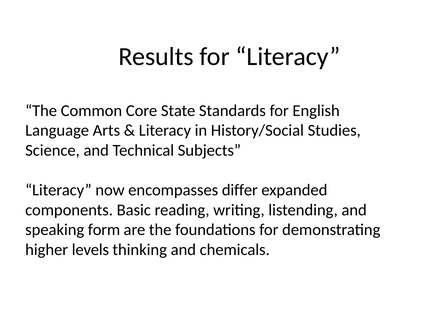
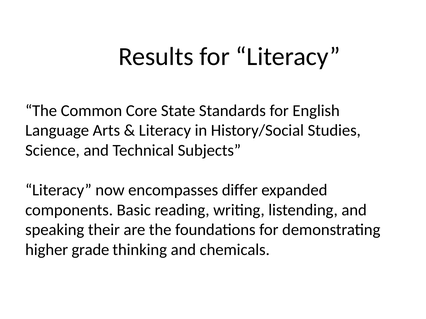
form: form -> their (104, 230)
levels: levels -> grade (90, 250)
